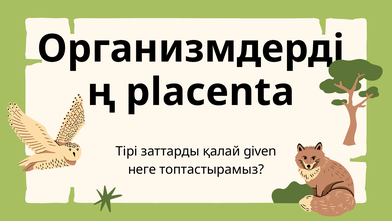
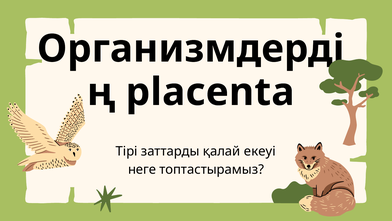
given: given -> екеуі (260, 151)
